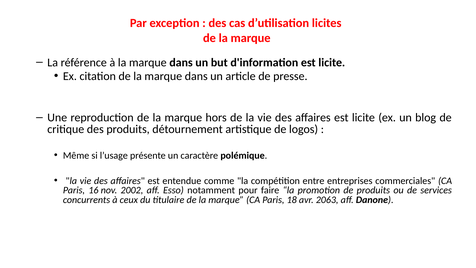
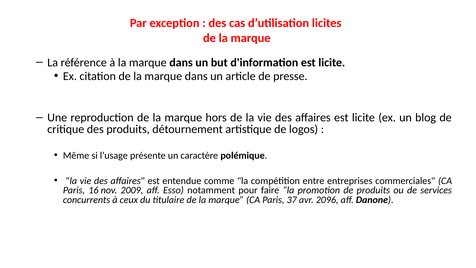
2002: 2002 -> 2009 (132, 190)
18: 18 -> 37 (292, 200)
2063: 2063 -> 2096 (327, 200)
